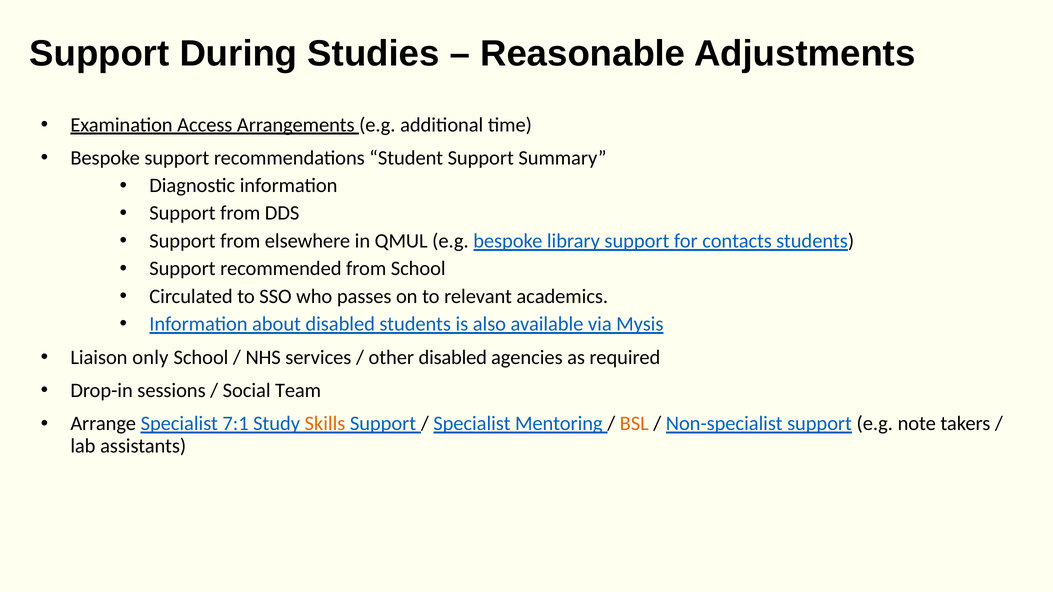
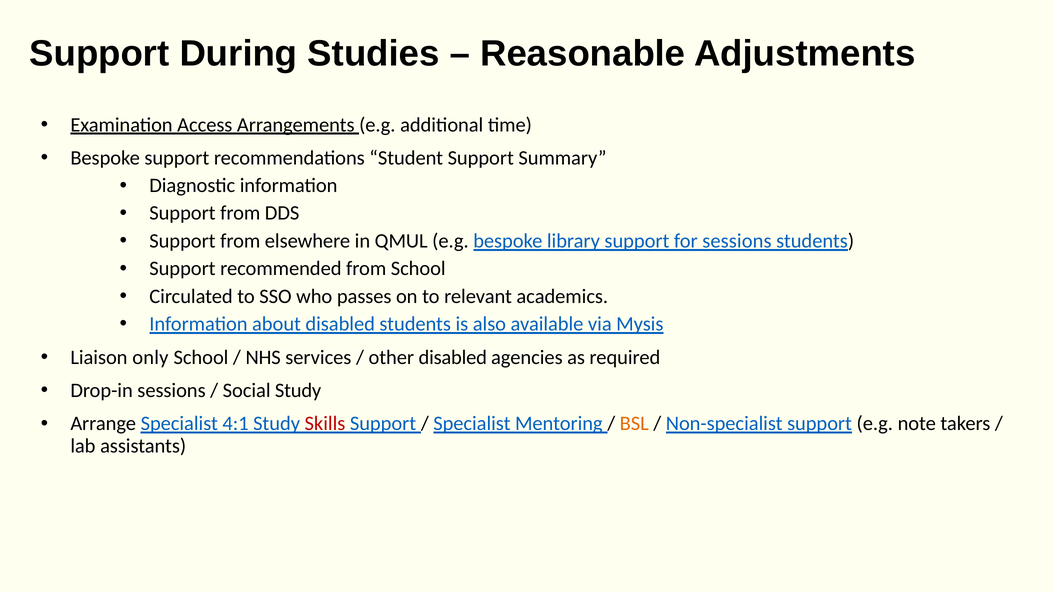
for contacts: contacts -> sessions (737, 241)
Social Team: Team -> Study (298, 391)
7:1: 7:1 -> 4:1 (236, 424)
Skills colour: orange -> red (325, 424)
